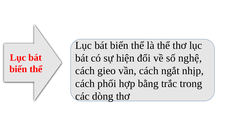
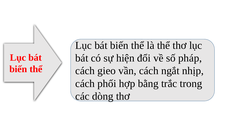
nghệ: nghệ -> pháp (190, 58)
